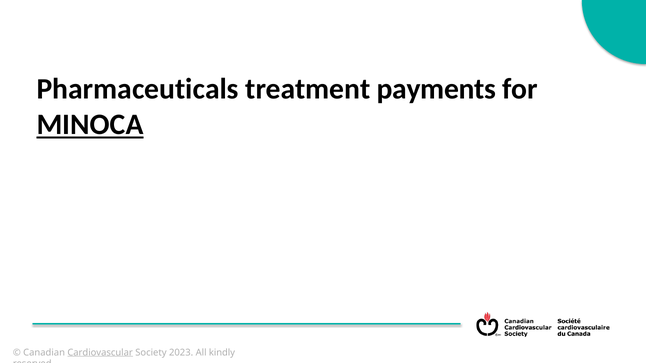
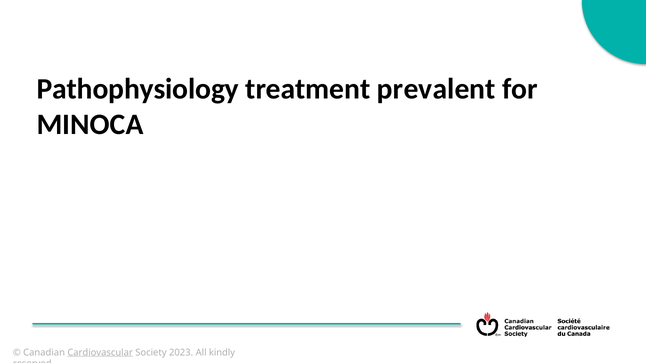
Pharmaceuticals: Pharmaceuticals -> Pathophysiology (138, 89)
payments: payments -> prevalent (436, 89)
MINOCA underline: present -> none (90, 125)
